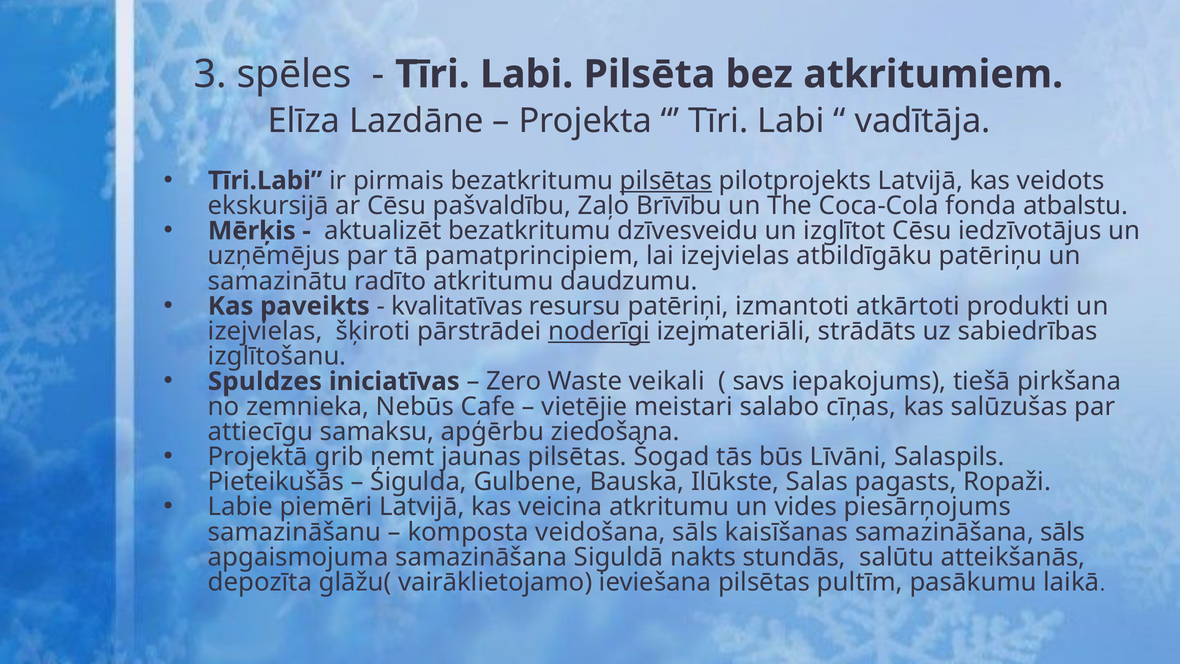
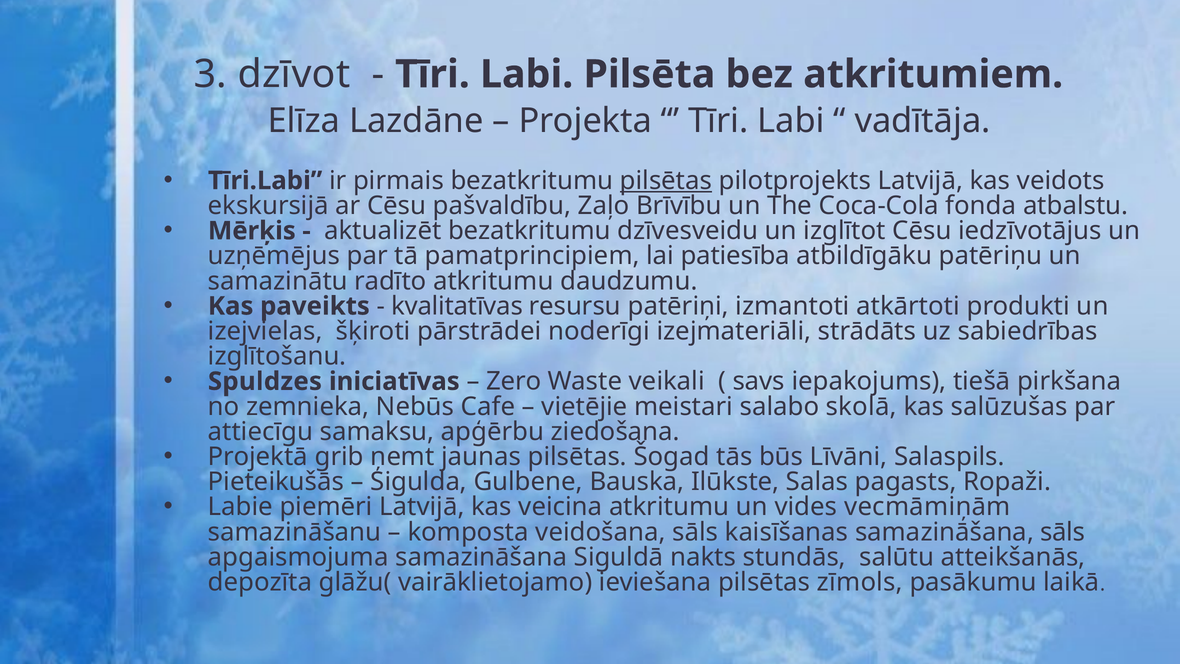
spēles: spēles -> dzīvot (294, 74)
lai izejvielas: izejvielas -> patiesība (735, 256)
noderīgi underline: present -> none (599, 331)
cīņas: cīņas -> skolā (861, 406)
piesārņojums: piesārņojums -> vecmāmiņām (927, 507)
pultīm: pultīm -> zīmols (860, 582)
